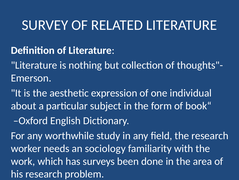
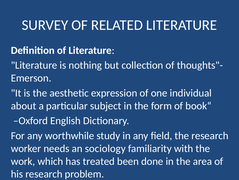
surveys: surveys -> treated (99, 161)
